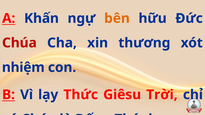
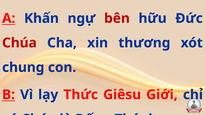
bên colour: orange -> red (117, 18)
nhiệm: nhiệm -> chung (23, 68)
Trời: Trời -> Giới (162, 95)
